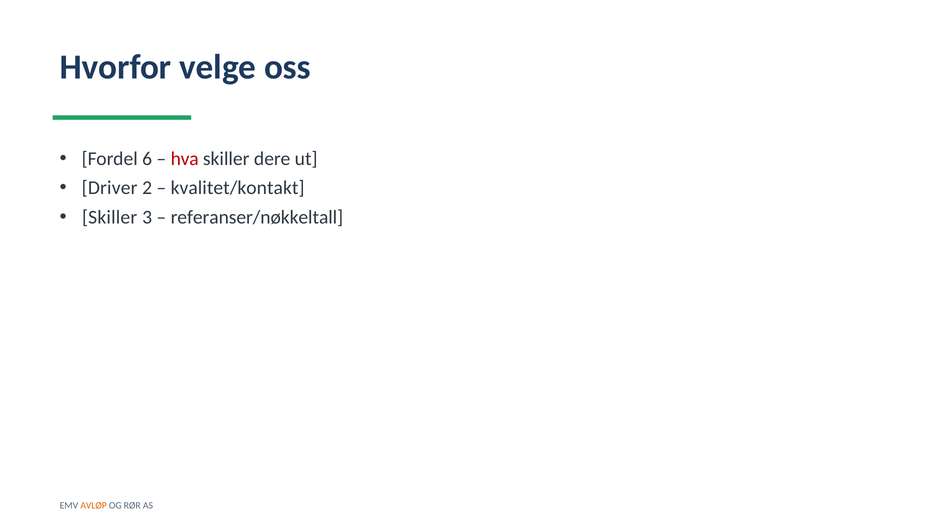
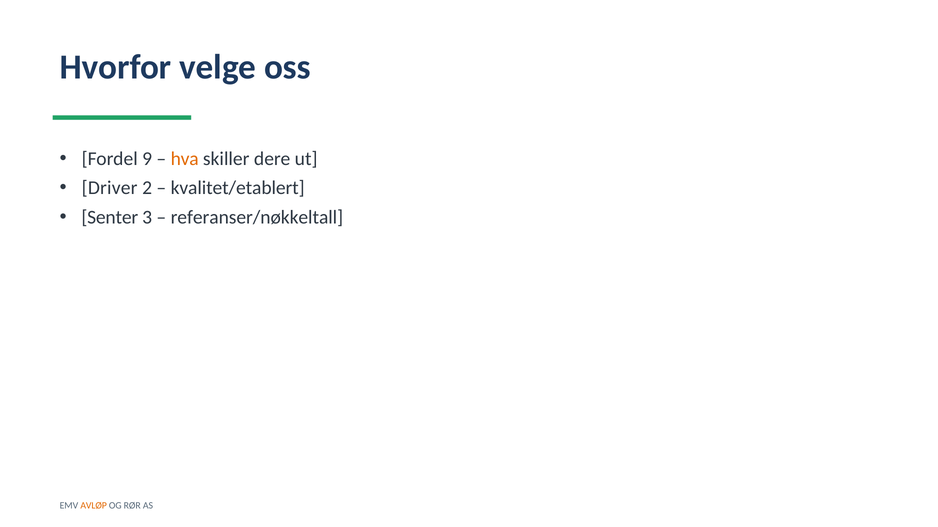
6: 6 -> 9 (147, 159)
hva colour: red -> orange (185, 159)
kvalitet/kontakt: kvalitet/kontakt -> kvalitet/etablert (238, 188)
Skiller: Skiller -> Senter (110, 218)
